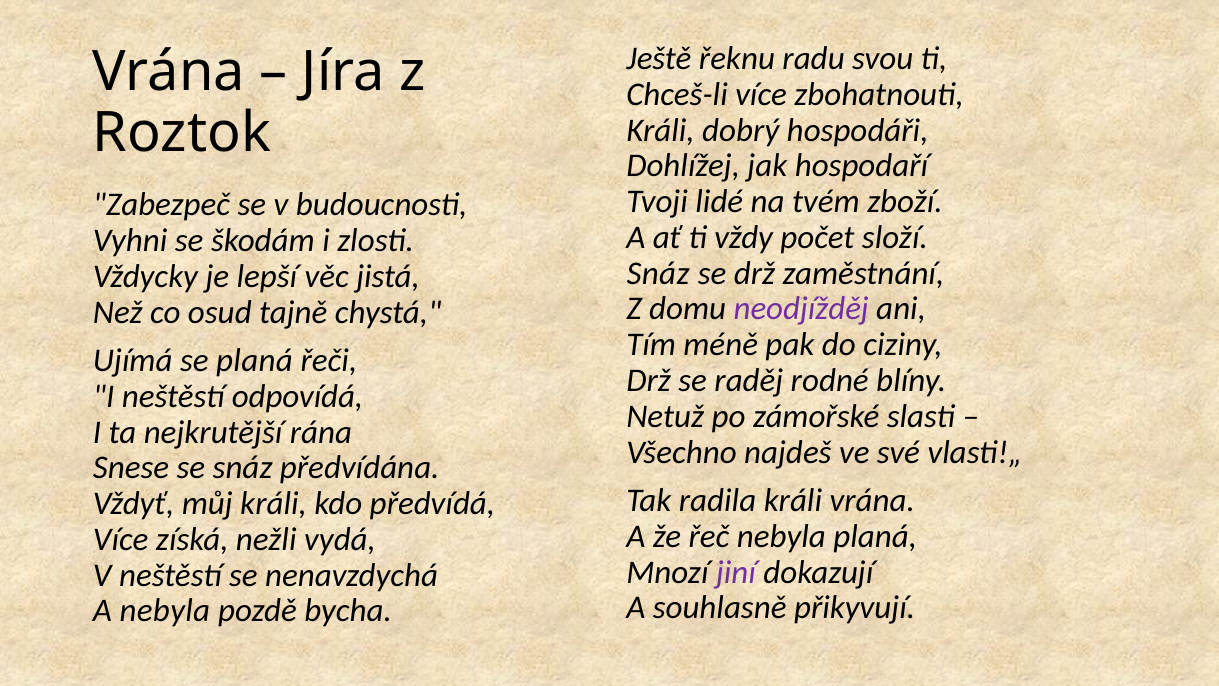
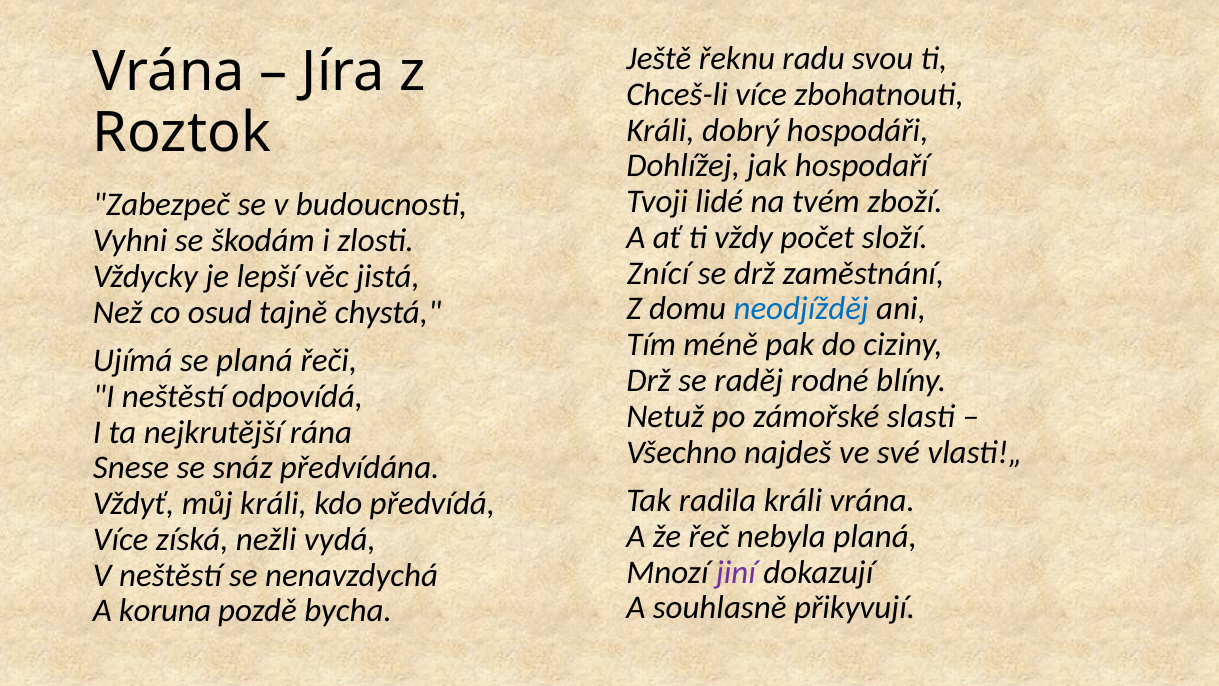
Snáz: Snáz -> Znící (658, 273)
neodjížděj colour: purple -> blue (801, 309)
A nebyla: nebyla -> koruna (165, 611)
